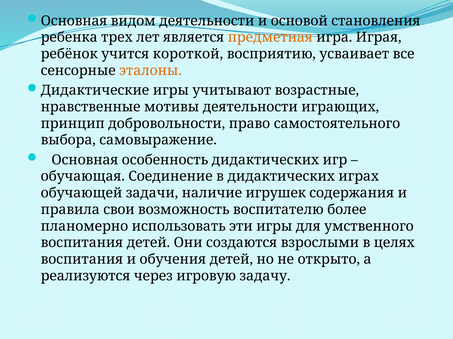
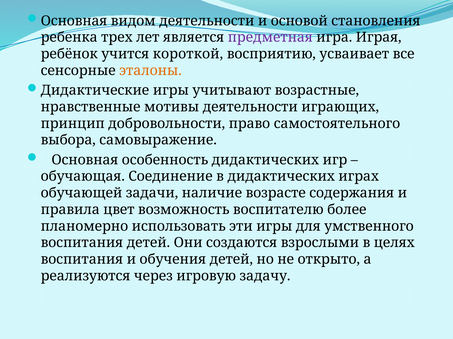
предметная colour: orange -> purple (270, 37)
игрушек: игрушек -> возрасте (276, 193)
свои: свои -> цвет (119, 210)
